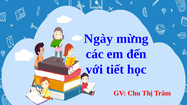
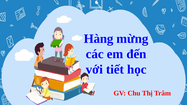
Ngày: Ngày -> Hàng (99, 39)
